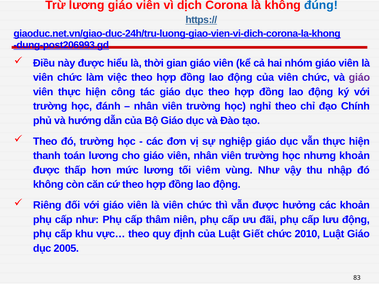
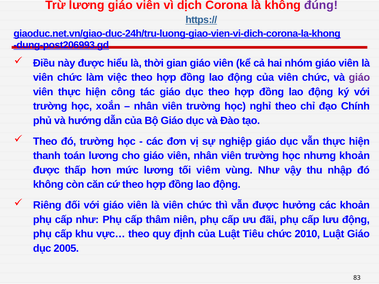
đúng colour: blue -> purple (321, 5)
đánh: đánh -> xoắn (108, 106)
Giết: Giết -> Tiêu (253, 234)
